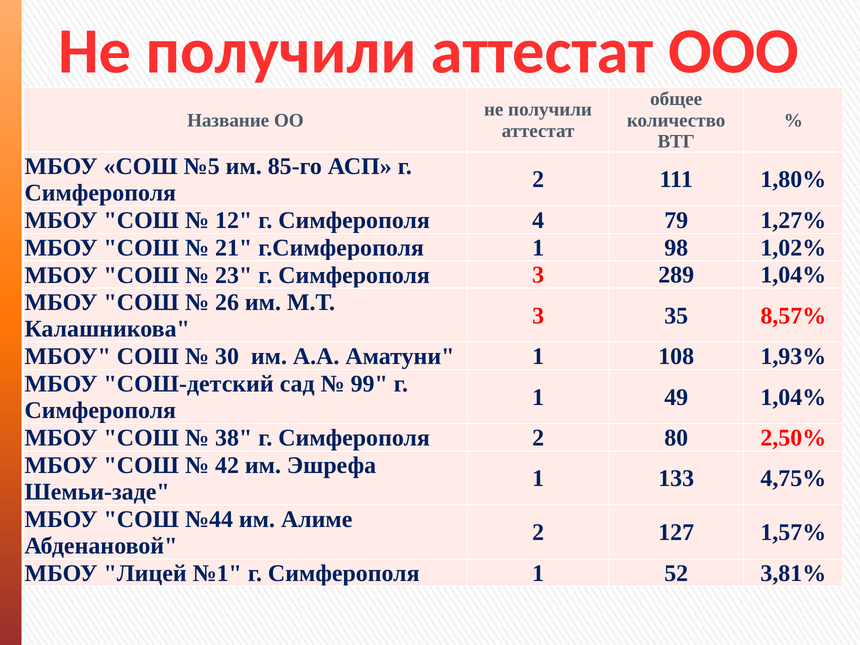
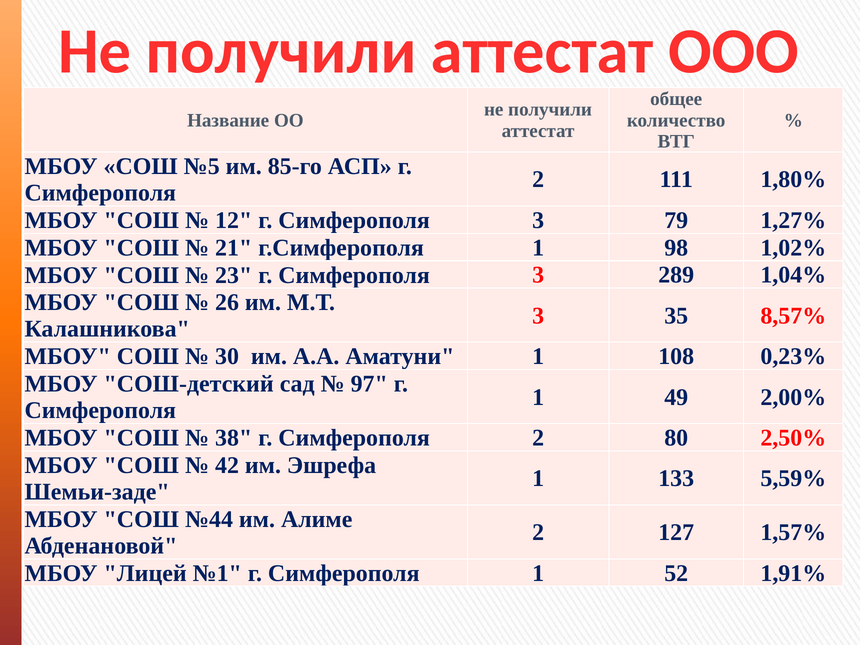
12 г Симферополя 4: 4 -> 3 (538, 220)
1,93%: 1,93% -> 0,23% (793, 356)
99: 99 -> 97 (369, 384)
49 1,04%: 1,04% -> 2,00% (793, 397)
4,75%: 4,75% -> 5,59% (793, 479)
3,81%: 3,81% -> 1,91% (793, 573)
